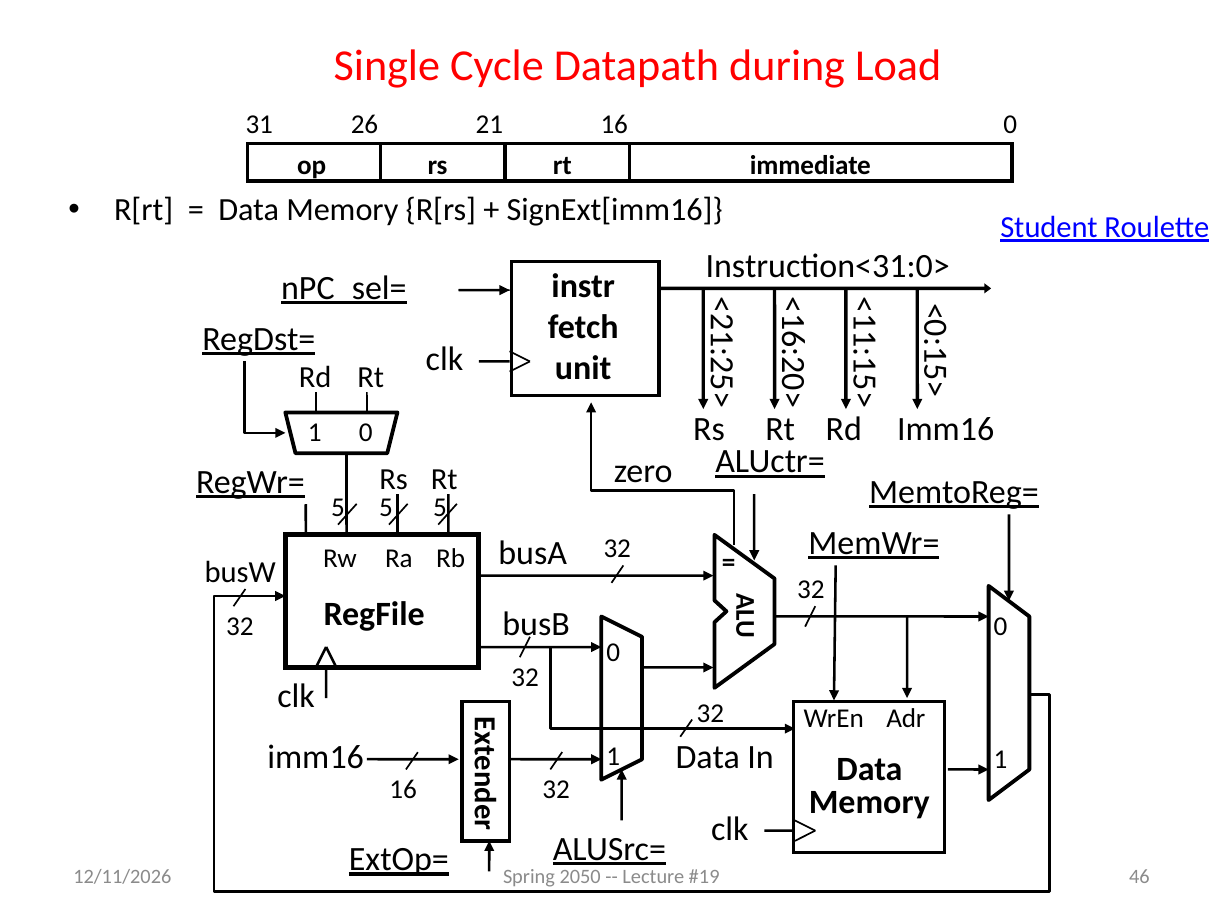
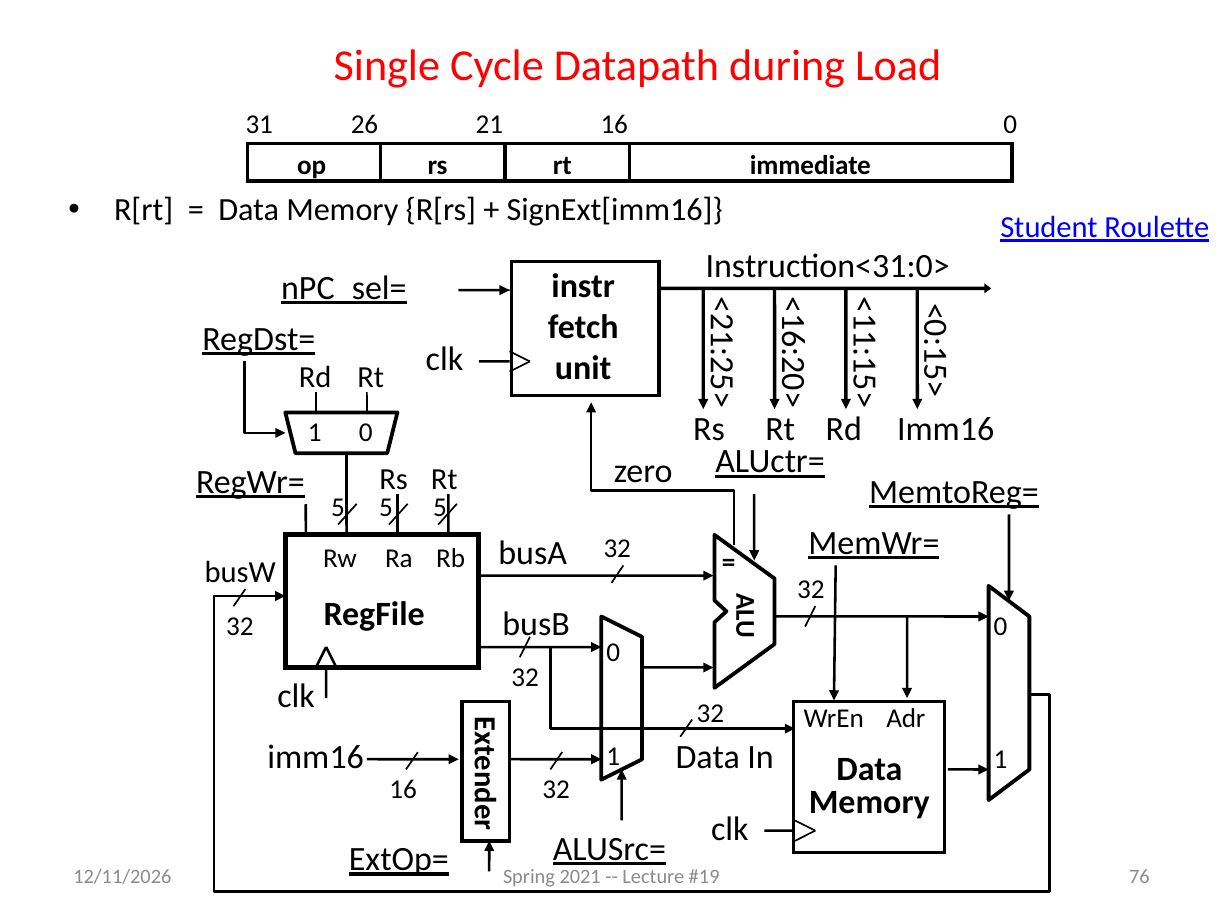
46: 46 -> 76 (1139, 876)
2050: 2050 -> 2021 (580, 876)
